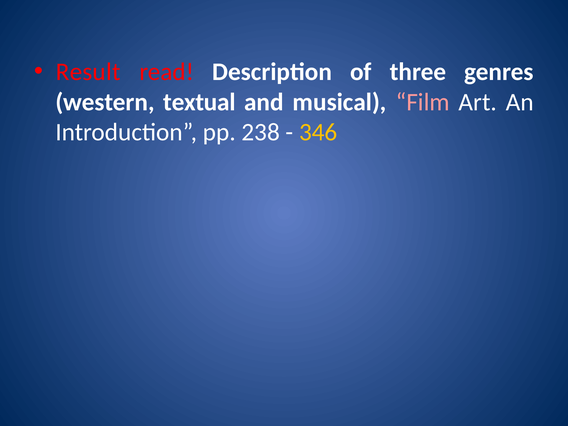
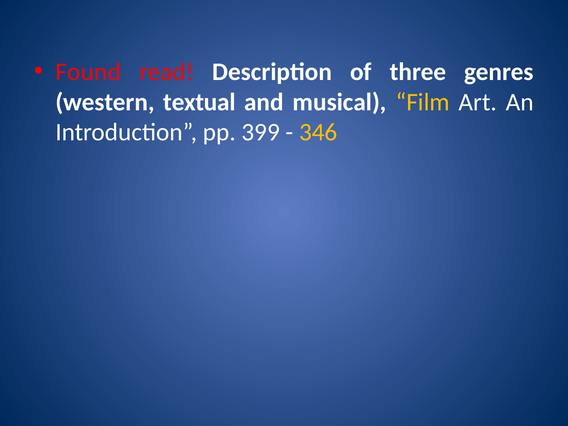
Result: Result -> Found (88, 72)
Film colour: pink -> yellow (423, 102)
238: 238 -> 399 (261, 132)
